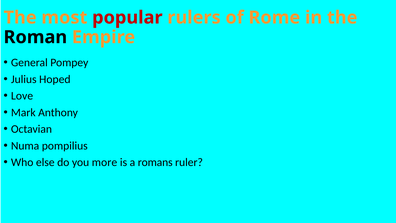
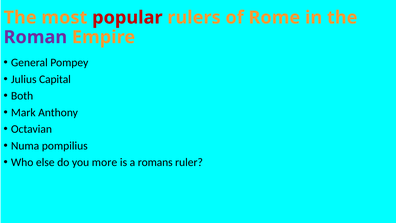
Roman colour: black -> purple (35, 37)
Hoped: Hoped -> Capital (55, 79)
Love: Love -> Both (22, 96)
